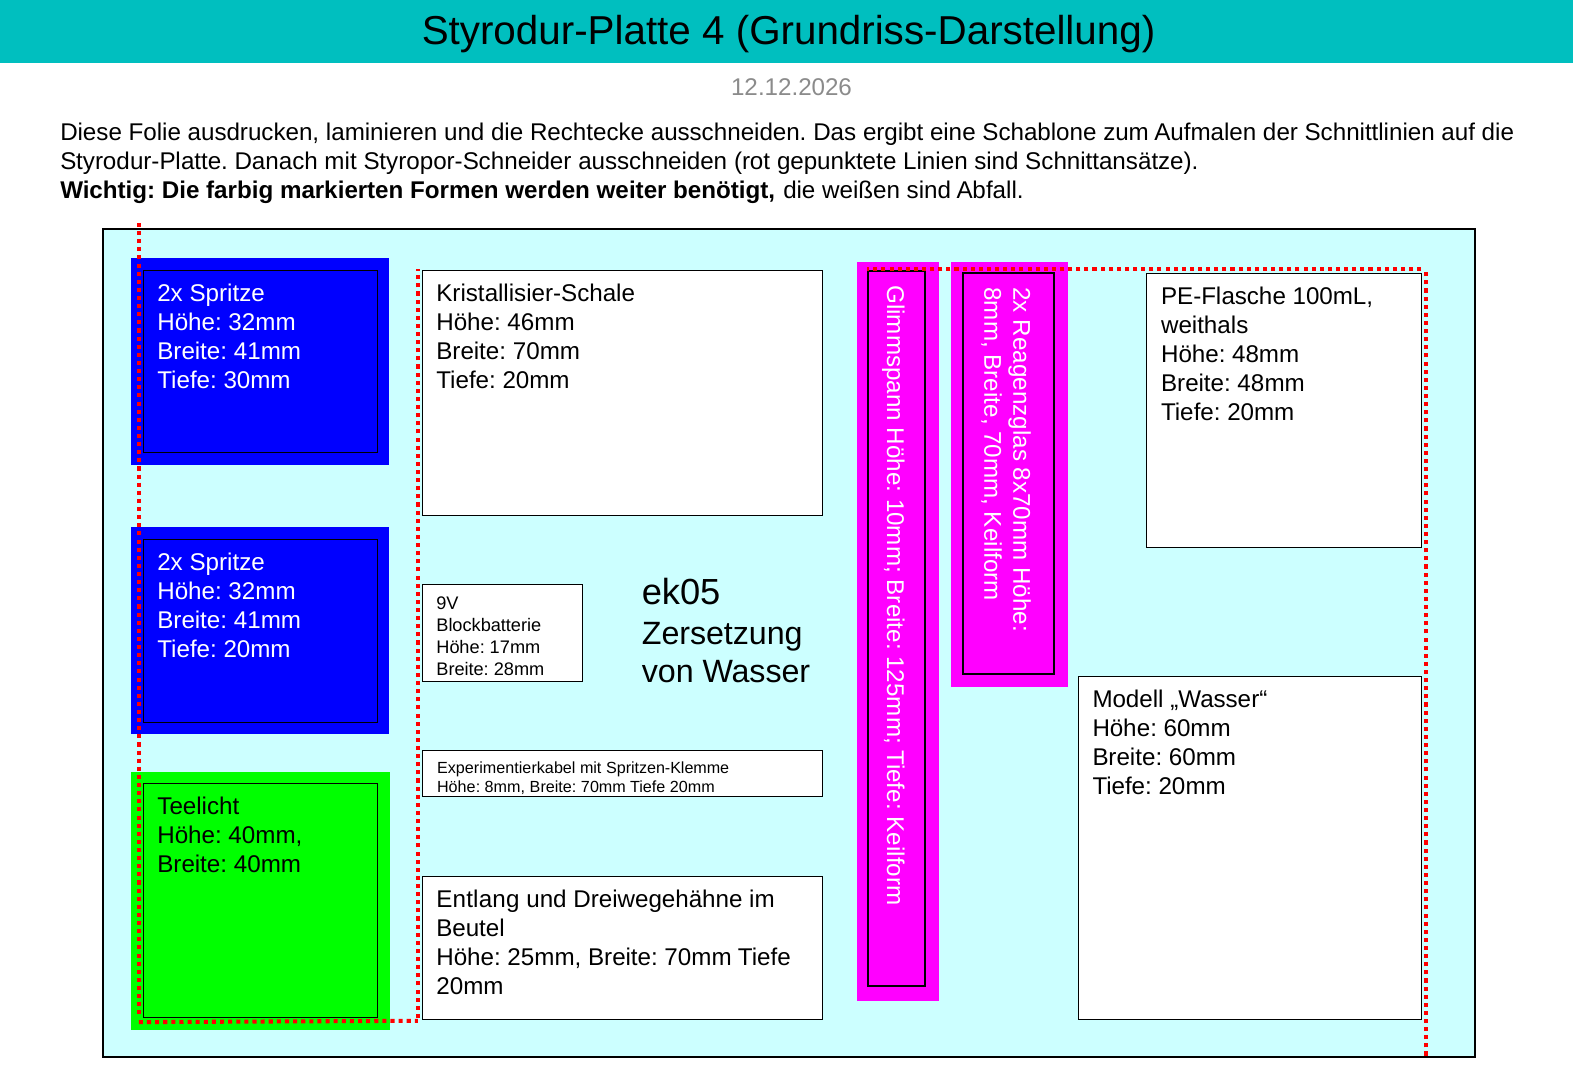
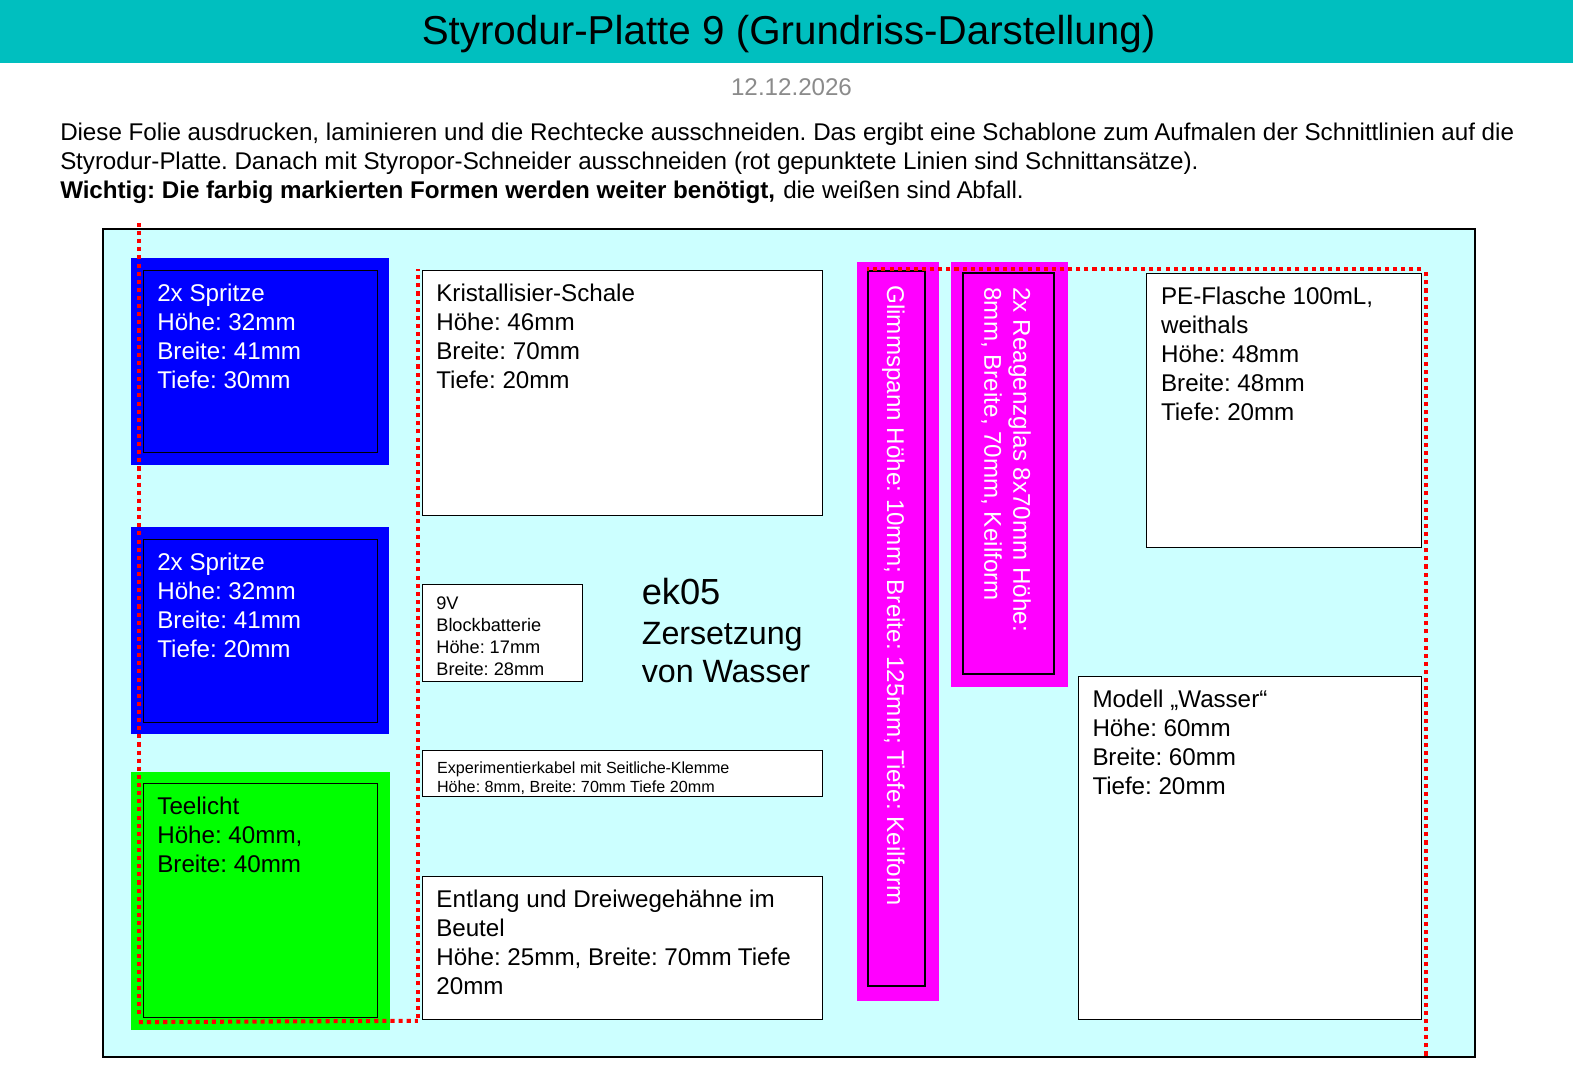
4: 4 -> 9 (713, 31)
Spritzen-Klemme: Spritzen-Klemme -> Seitliche-Klemme (668, 768)
